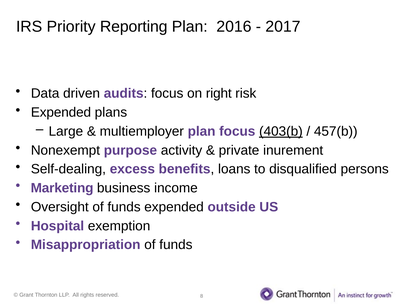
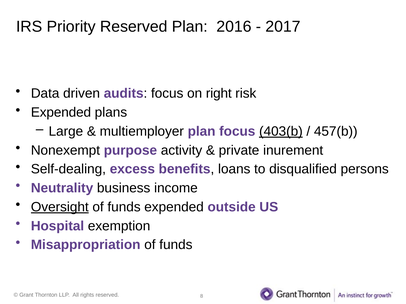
Priority Reporting: Reporting -> Reserved (134, 27)
Marketing: Marketing -> Neutrality (62, 188)
Oversight underline: none -> present (60, 207)
